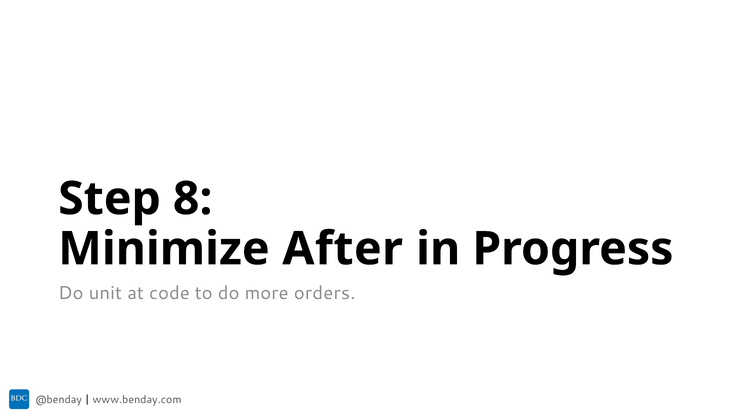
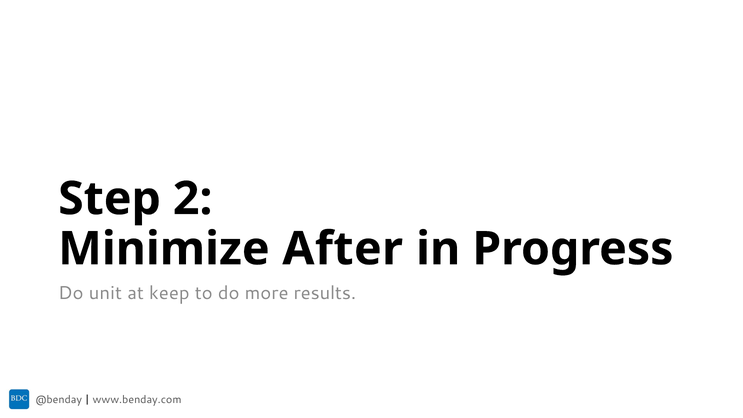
8: 8 -> 2 (193, 199)
code: code -> keep (169, 293)
orders: orders -> results (325, 293)
